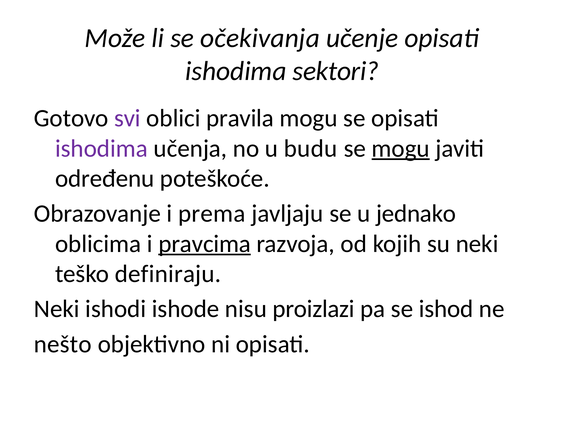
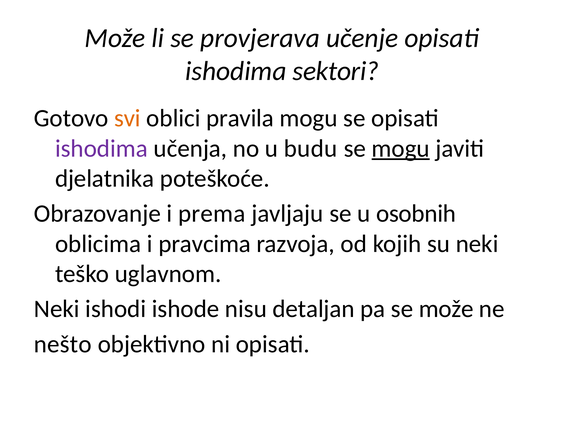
očekivanja: očekivanja -> provjerava (260, 38)
svi colour: purple -> orange (127, 118)
određenu: određenu -> djelatnika (105, 179)
jednako: jednako -> osobnih (416, 214)
pravcima underline: present -> none (205, 244)
definiraju: definiraju -> uglavnom (168, 274)
proizlazi: proizlazi -> detaljan (314, 309)
se ishod: ishod -> može (446, 309)
